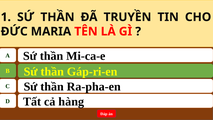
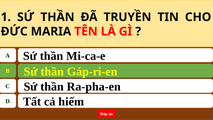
hàng: hàng -> hiếm (71, 102)
